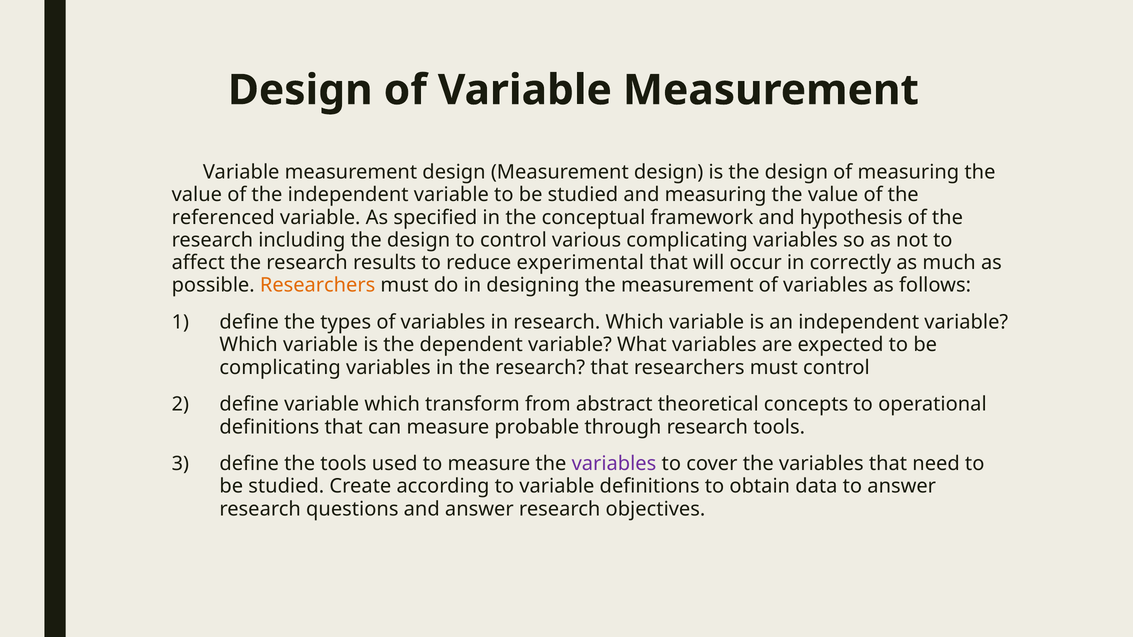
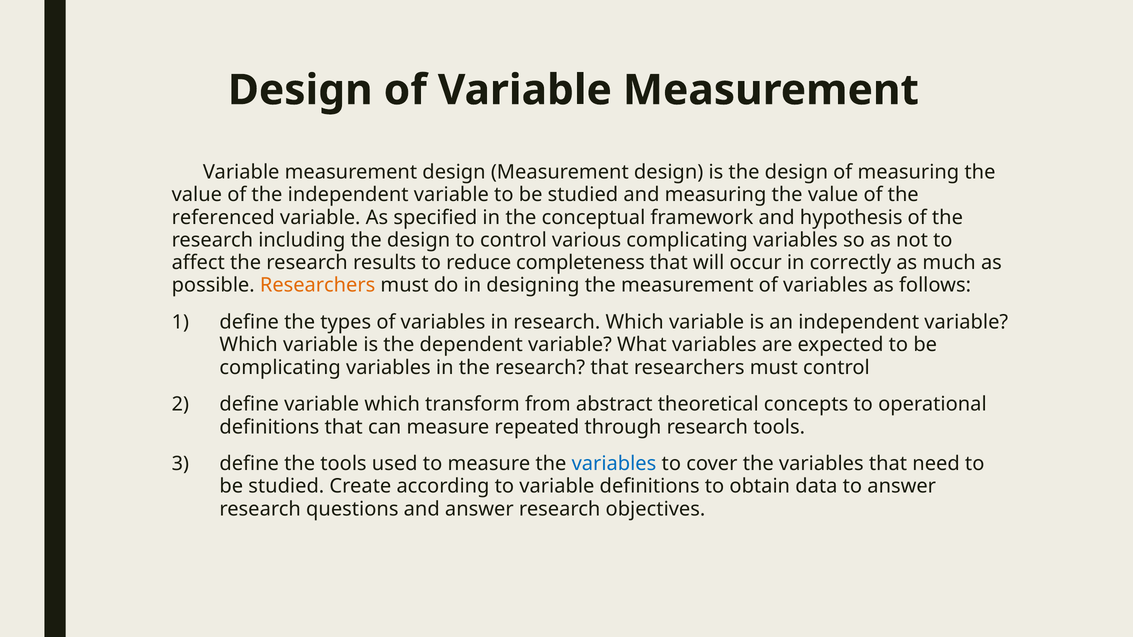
experimental: experimental -> completeness (580, 263)
probable: probable -> repeated (537, 427)
variables colour: purple -> blue (614, 464)
